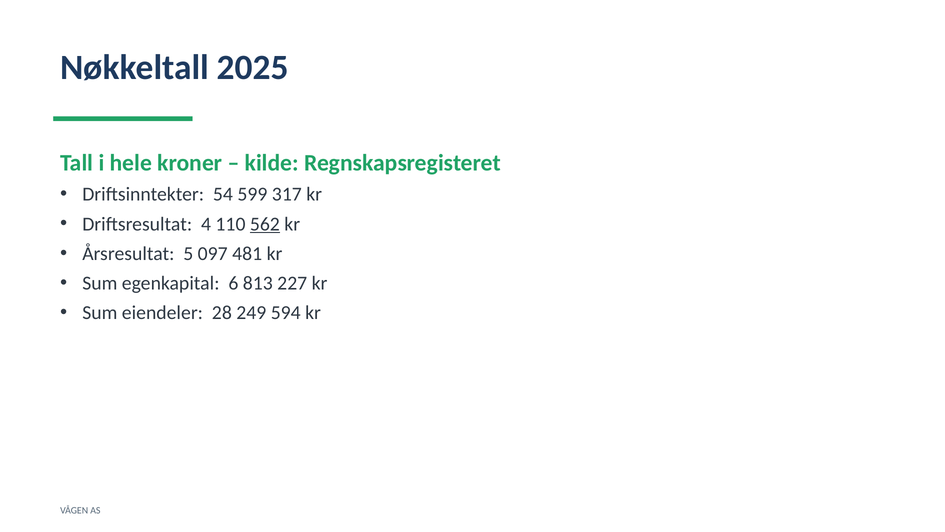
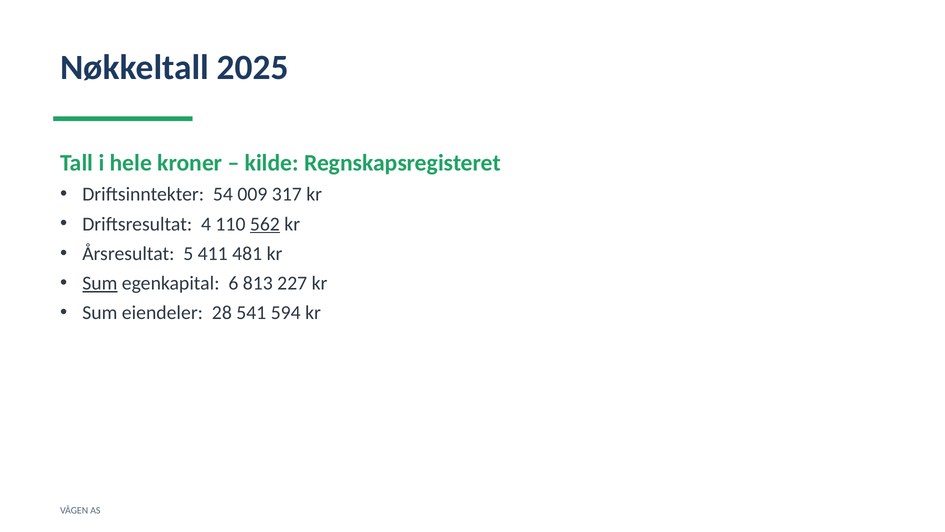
599: 599 -> 009 (252, 194)
097: 097 -> 411 (213, 253)
Sum underline: none -> present (100, 283)
249: 249 -> 541 (251, 313)
